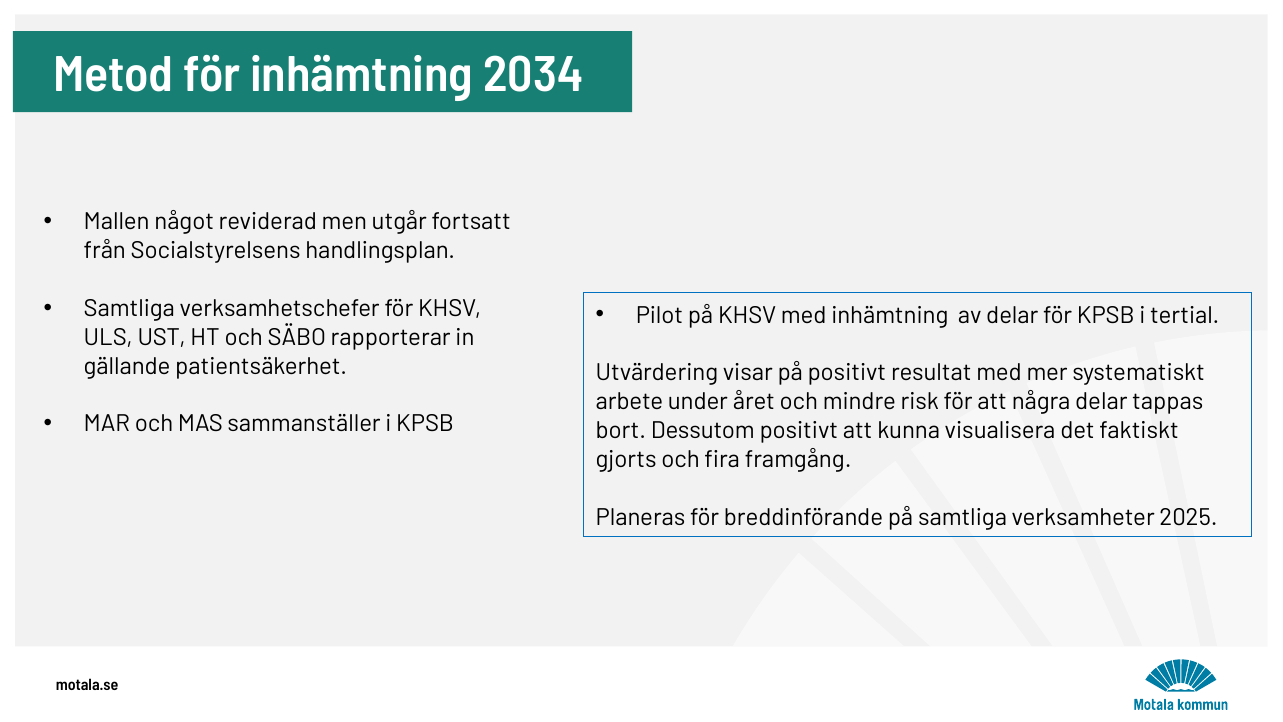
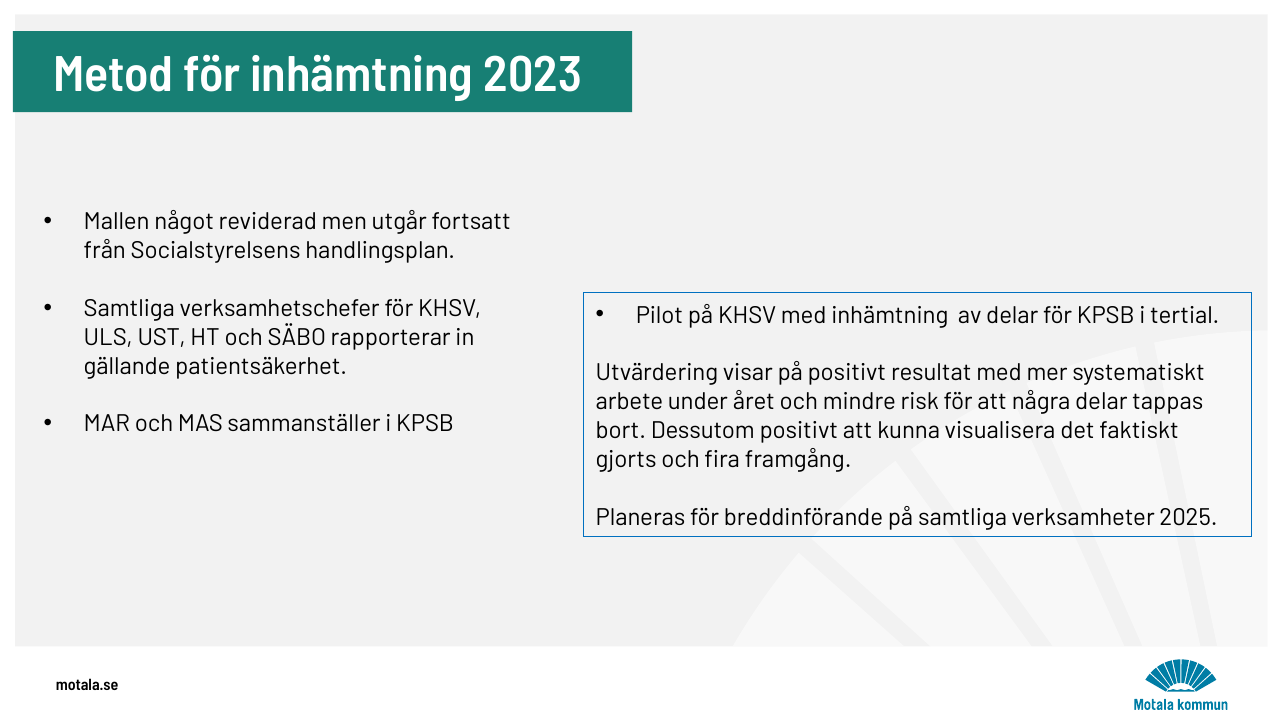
2034: 2034 -> 2023 (533, 75)
